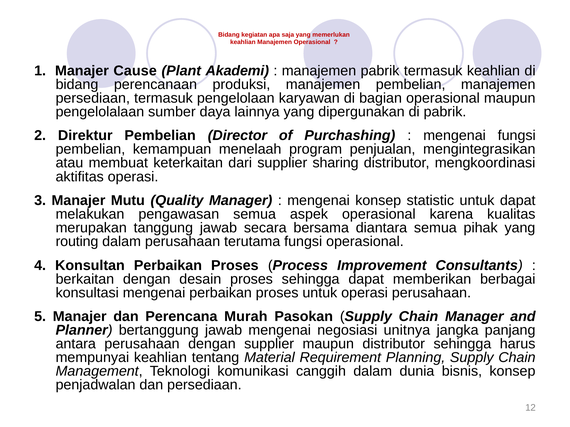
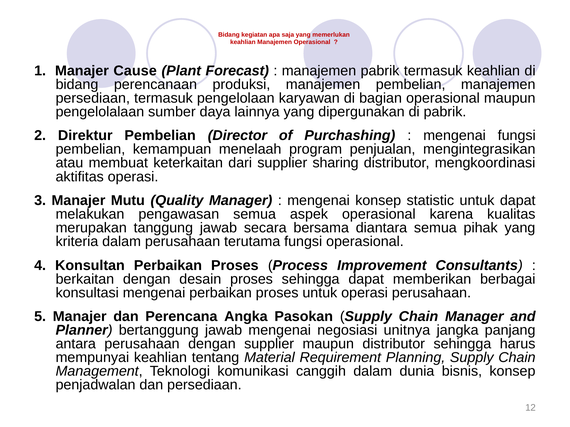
Akademi: Akademi -> Forecast (237, 71)
routing: routing -> kriteria (77, 242)
Murah: Murah -> Angka (246, 317)
